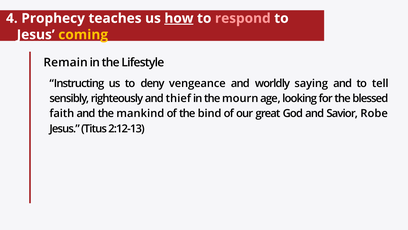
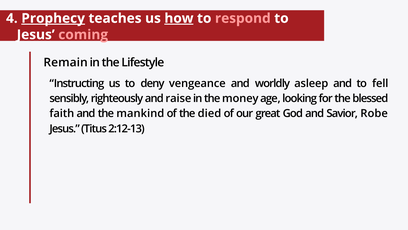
Prophecy underline: none -> present (53, 18)
coming colour: yellow -> pink (83, 35)
saying: saying -> asleep (311, 83)
tell: tell -> fell (380, 83)
thief: thief -> raise (178, 99)
mourn: mourn -> money (240, 99)
bind: bind -> died (209, 114)
